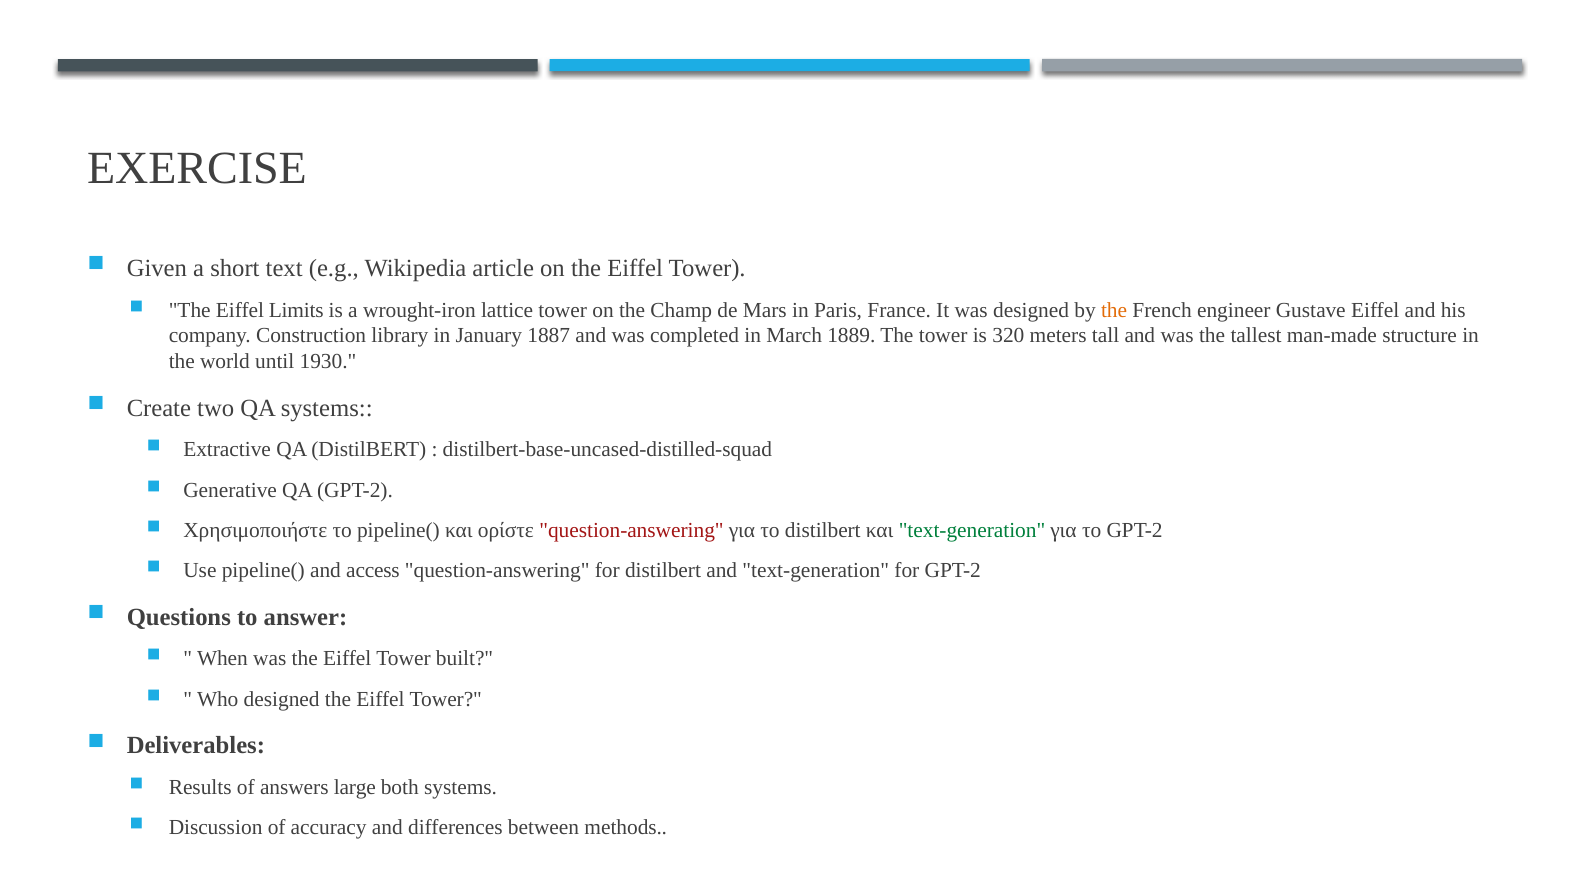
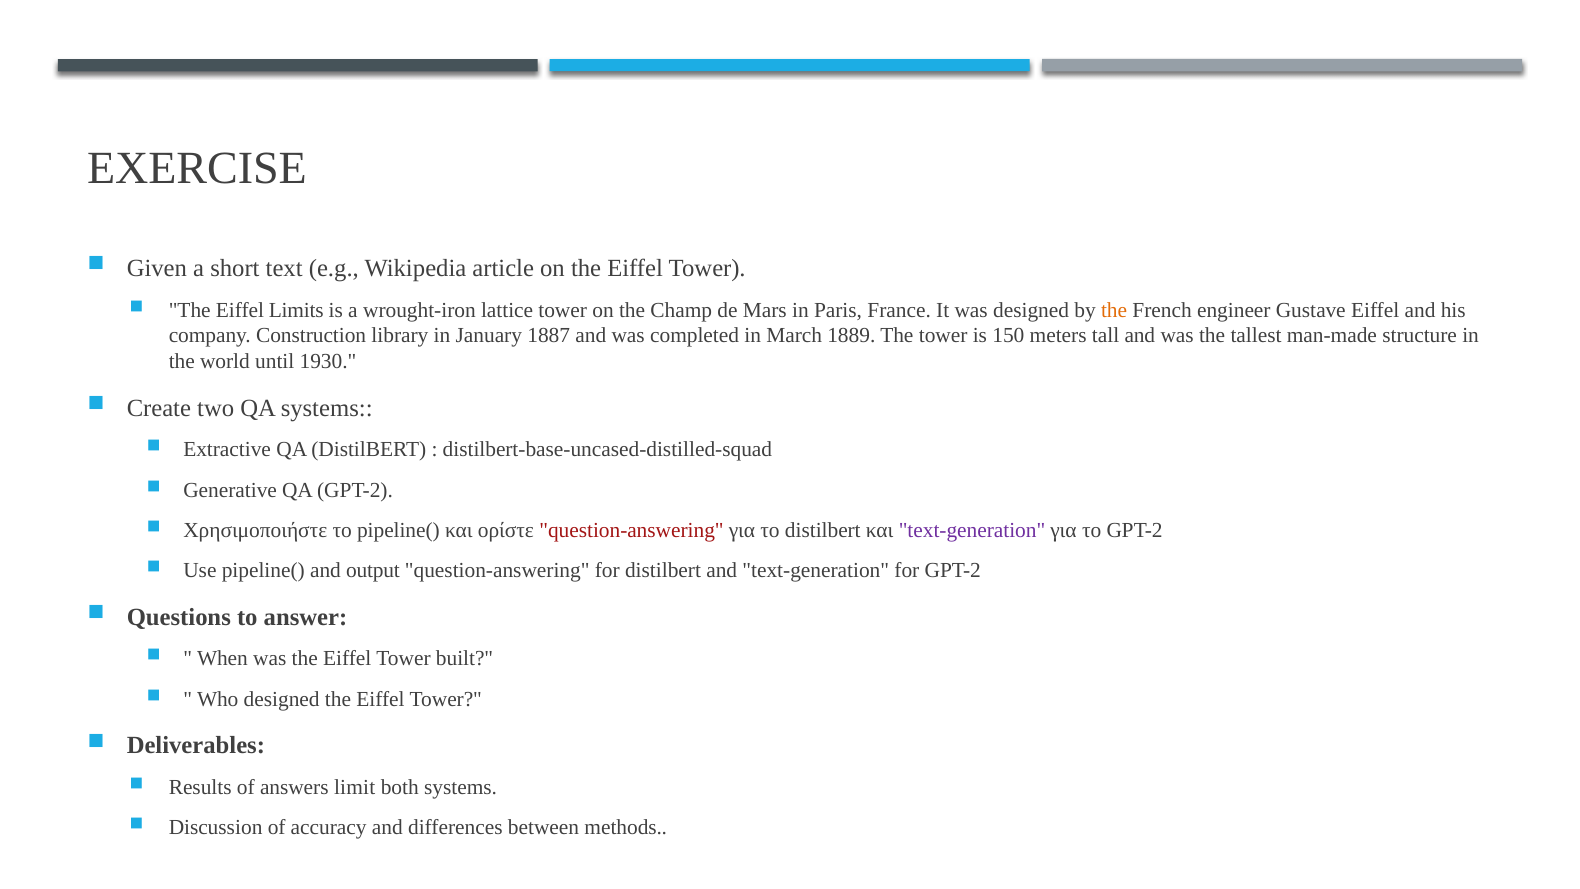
320: 320 -> 150 (1008, 336)
text-generation colour: green -> purple (972, 530)
access: access -> output (373, 570)
large: large -> limit (355, 787)
